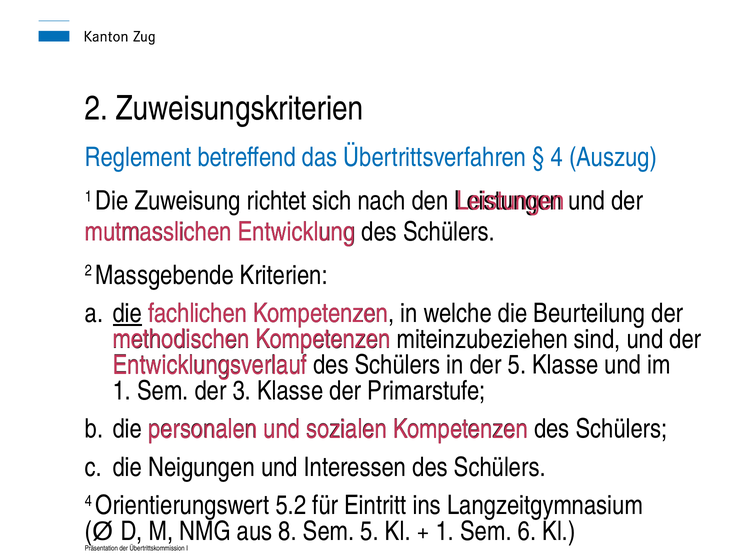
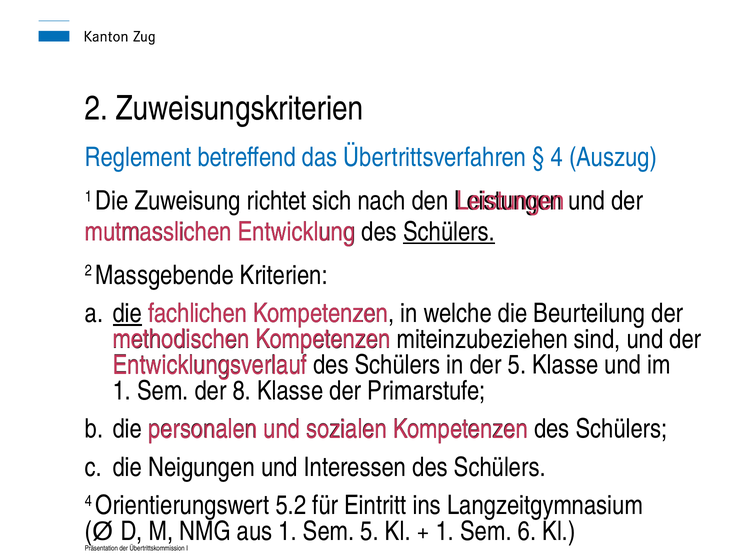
Schülers underline: none -> present (449, 232)
3: 3 -> 8 (242, 391)
aus 8: 8 -> 1 (288, 531)
